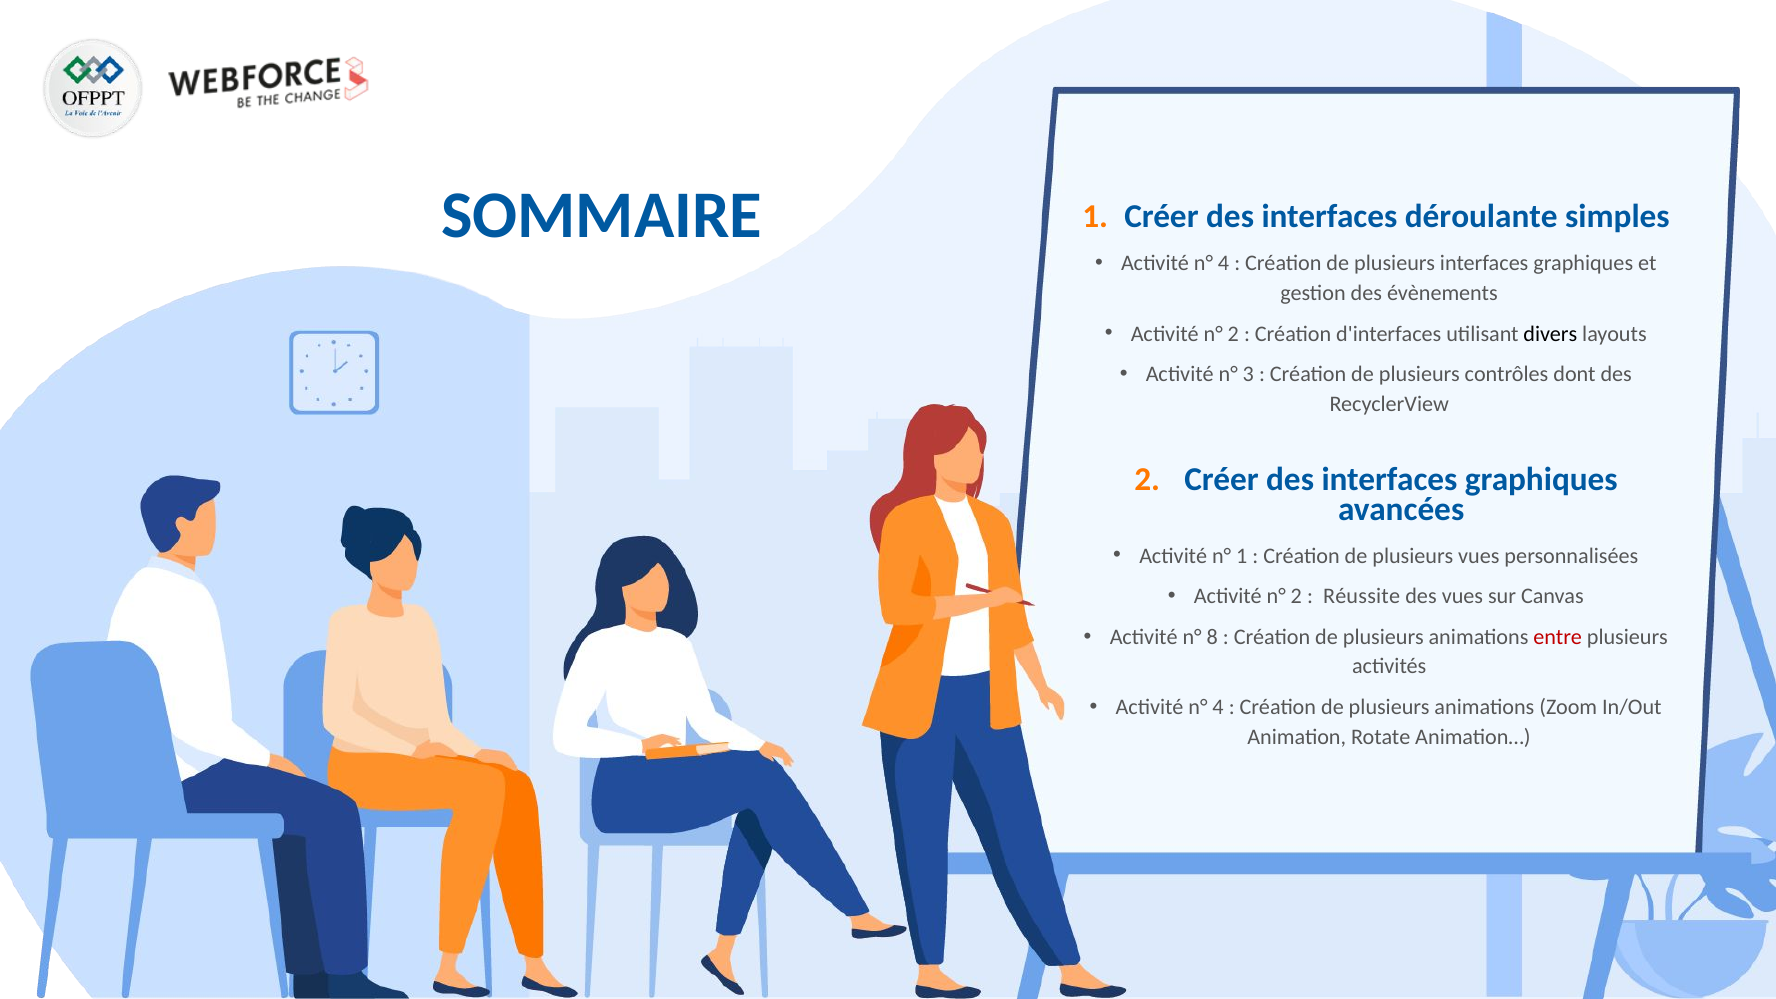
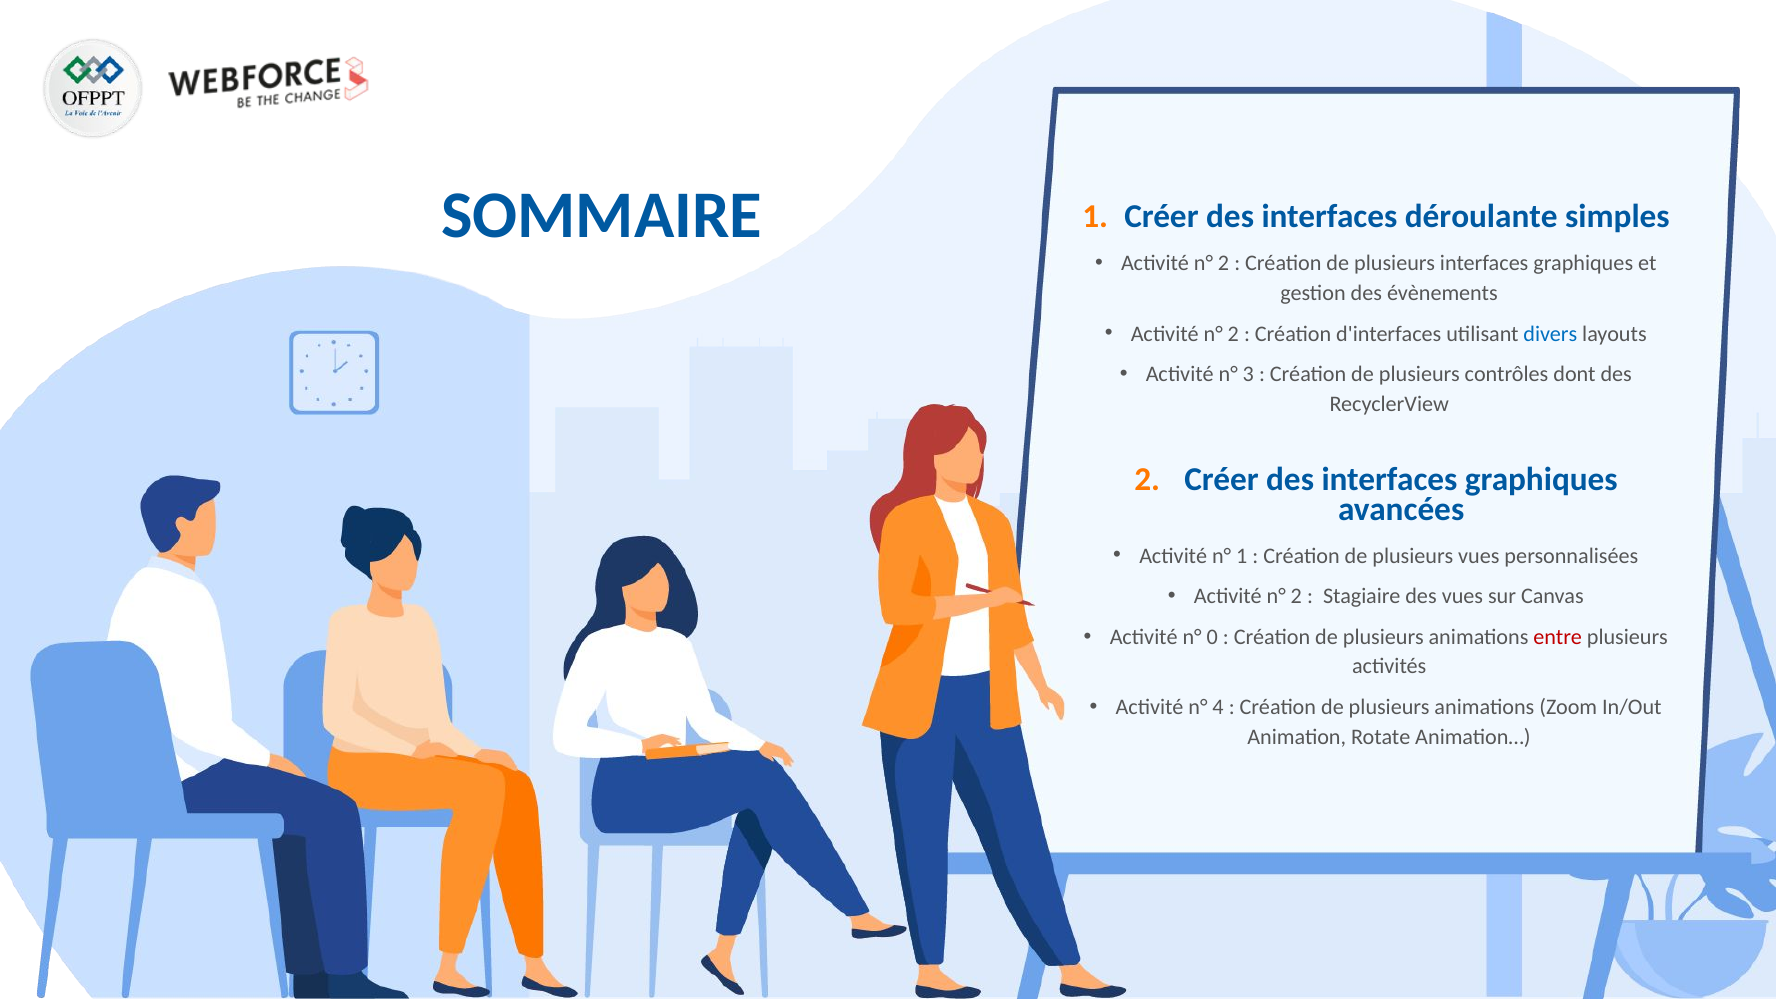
4: 4 -> 2 (1224, 263)
divers colour: black -> blue (1550, 334)
Réussite: Réussite -> Stagiaire (1362, 596)
8: 8 -> 0 (1212, 637)
